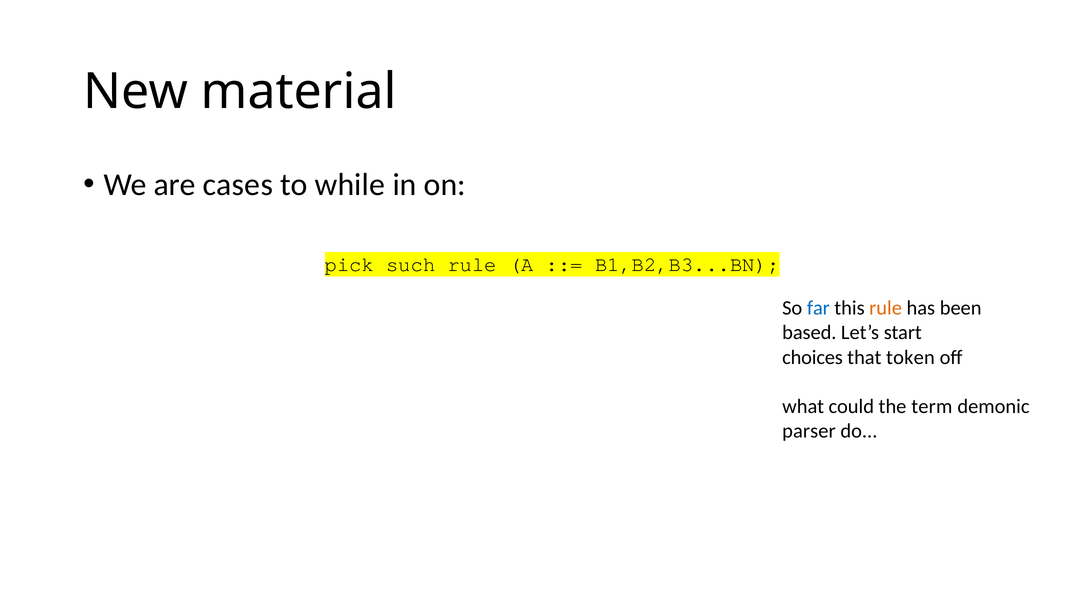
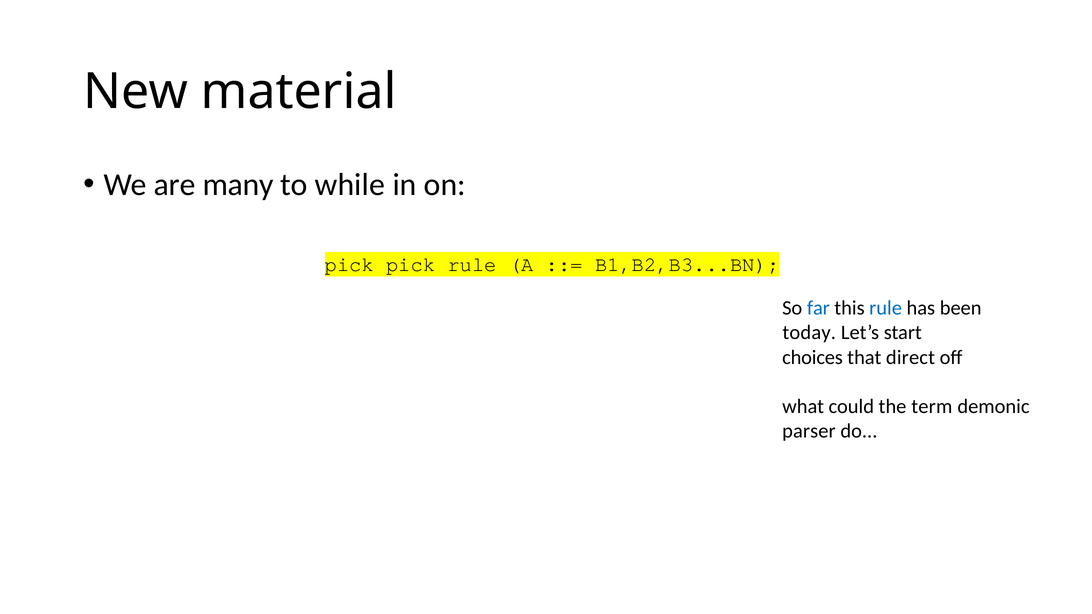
cases: cases -> many (238, 185)
pick such: such -> pick (411, 265)
rule colour: orange -> blue (886, 308)
based: based -> today (809, 333)
token: token -> direct (910, 357)
